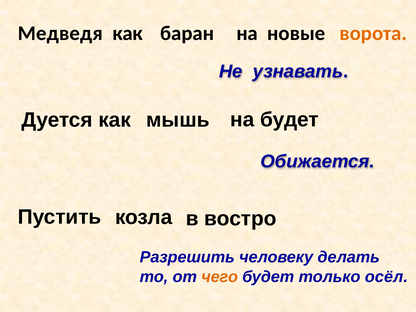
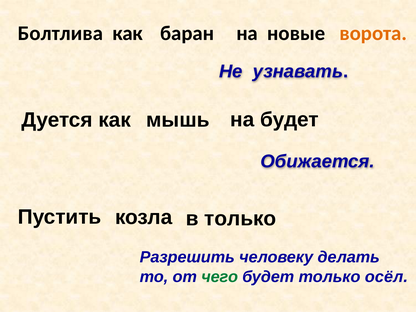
Медведя: Медведя -> Болтлива (60, 33)
в востро: востро -> только (240, 218)
чего colour: orange -> green (220, 277)
